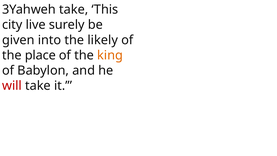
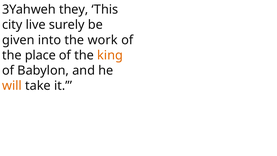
3Yahweh take: take -> they (74, 10)
likely: likely -> work (103, 40)
will colour: red -> orange (12, 86)
